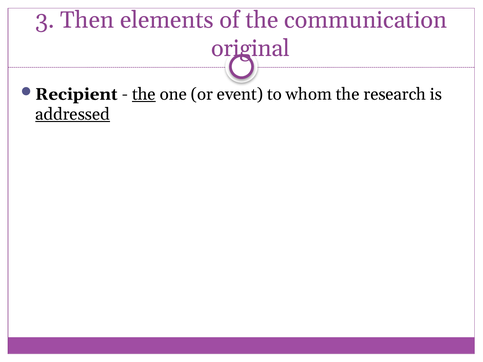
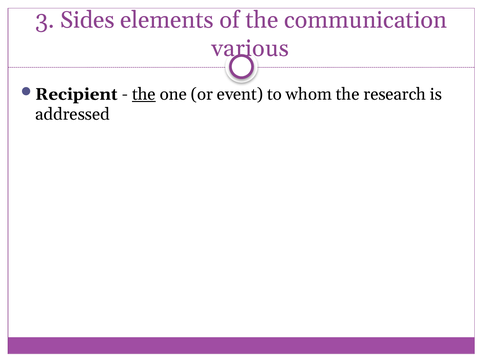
Then: Then -> Sides (87, 20)
original: original -> various (250, 48)
addressed underline: present -> none (73, 114)
